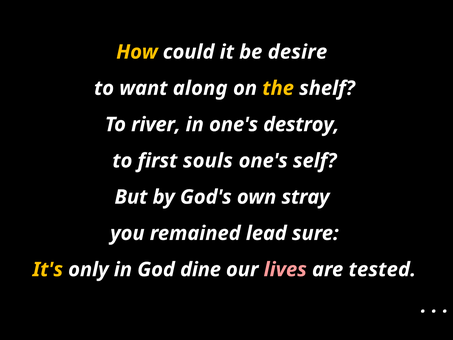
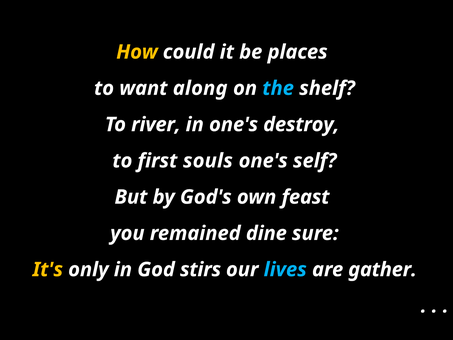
desire: desire -> places (298, 52)
the colour: yellow -> light blue (278, 88)
stray: stray -> feast (306, 197)
lead: lead -> dine (266, 233)
dine: dine -> stirs (201, 269)
lives colour: pink -> light blue (285, 269)
tested: tested -> gather (382, 269)
